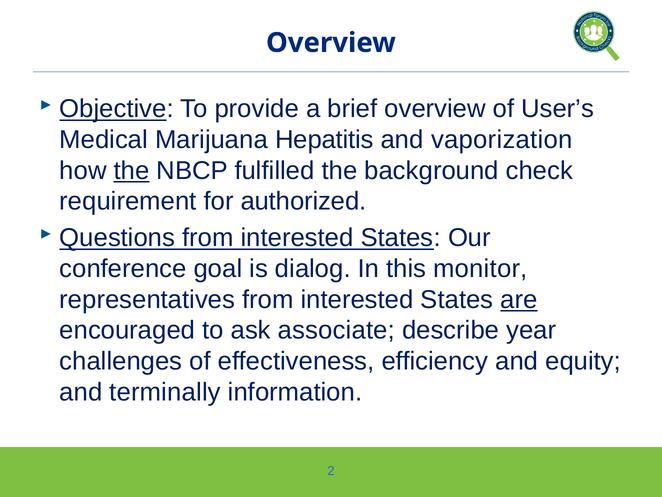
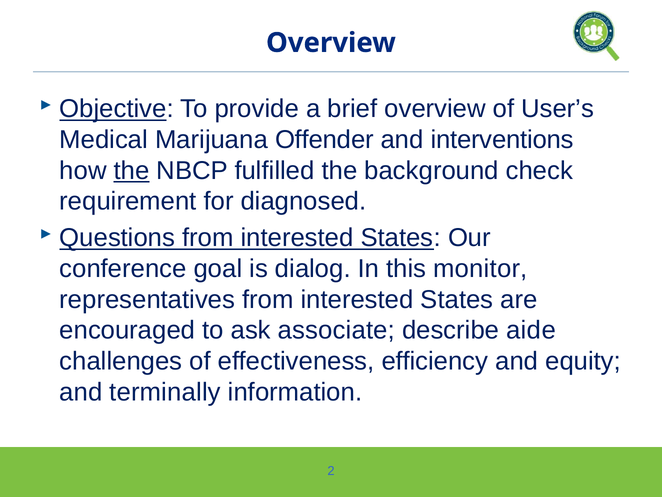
Hepatitis: Hepatitis -> Offender (324, 140)
vaporization: vaporization -> interventions (502, 140)
authorized: authorized -> diagnosed (303, 201)
are underline: present -> none (519, 299)
year: year -> aide (531, 330)
